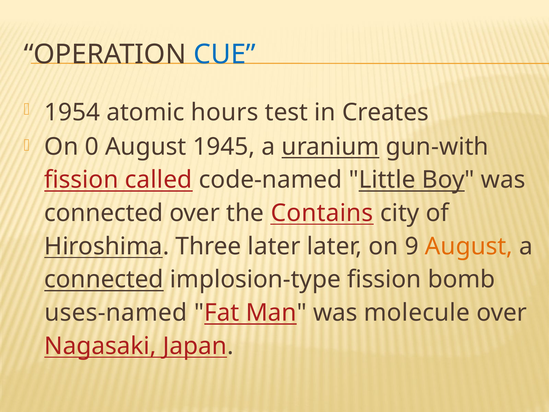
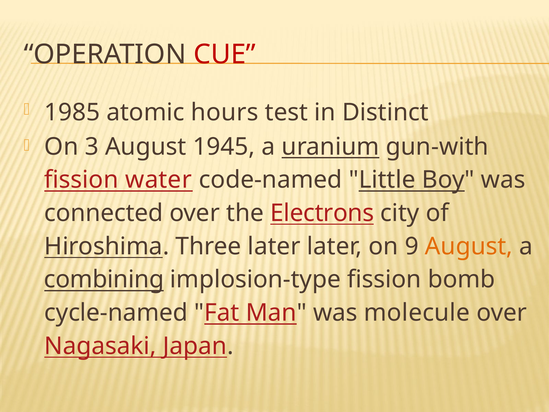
CUE colour: blue -> red (225, 55)
1954: 1954 -> 1985 (72, 112)
Creates: Creates -> Distinct (385, 112)
0: 0 -> 3 (92, 147)
called: called -> water (158, 180)
Contains: Contains -> Electrons (322, 213)
connected: connected -> combining (104, 279)
uses-named: uses-named -> cycle-named (116, 313)
